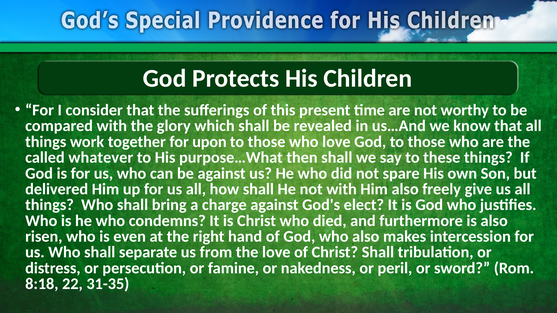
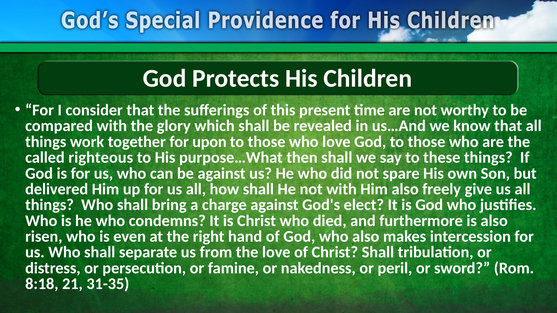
whatever: whatever -> righteous (101, 158)
22: 22 -> 21 (72, 284)
